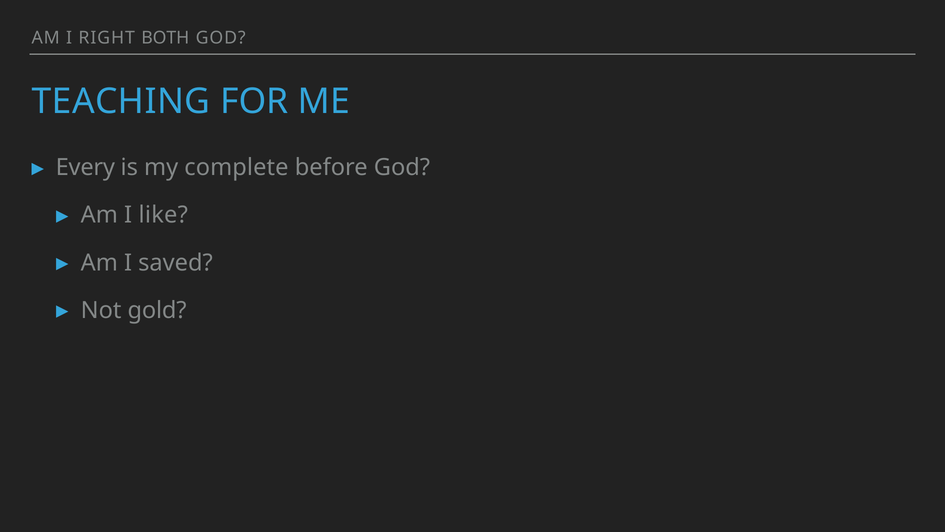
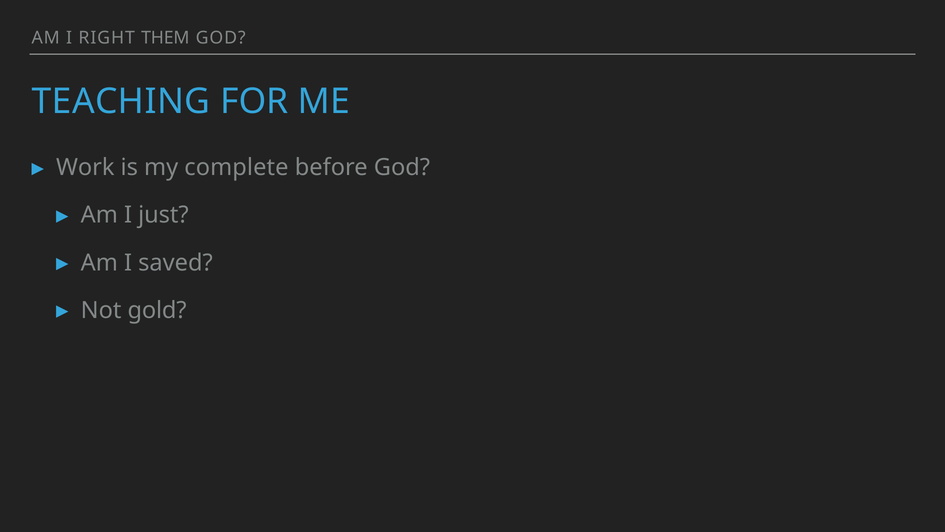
BOTH: BOTH -> THEM (165, 38)
Every: Every -> Work (85, 167)
like: like -> just (163, 215)
